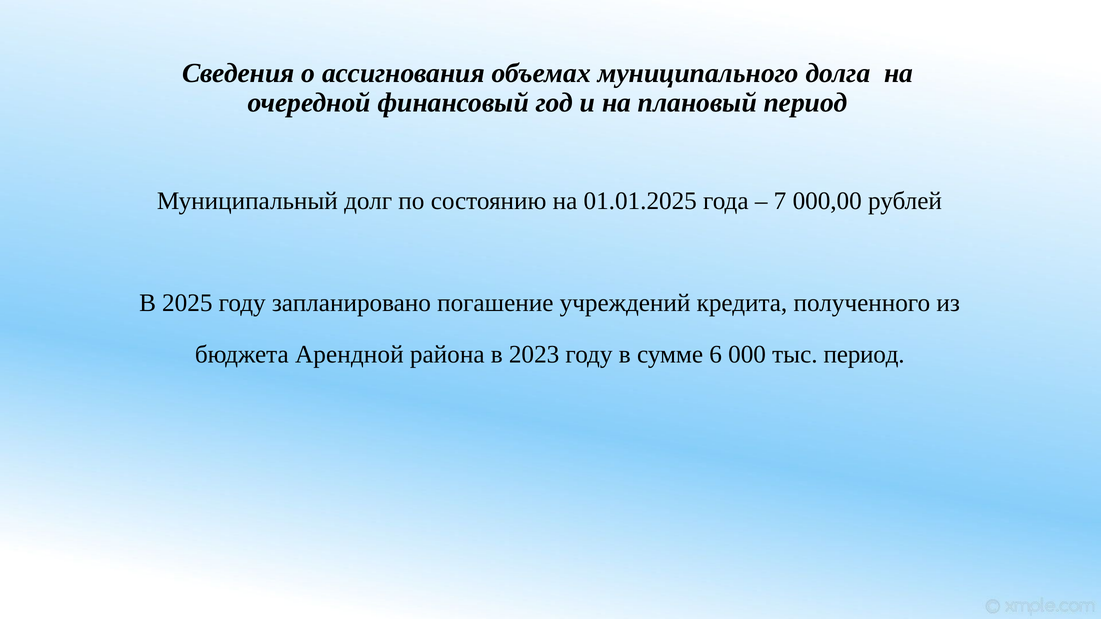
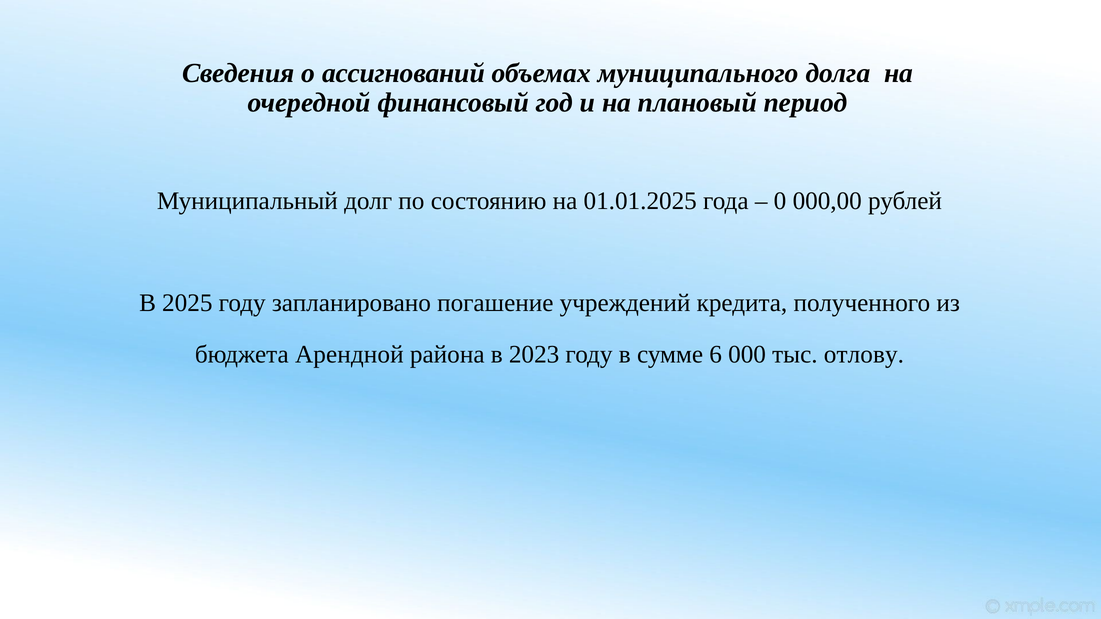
ассигнования: ассигнования -> ассигнований (403, 73)
7: 7 -> 0 (780, 201)
тыс период: период -> отлову (864, 355)
